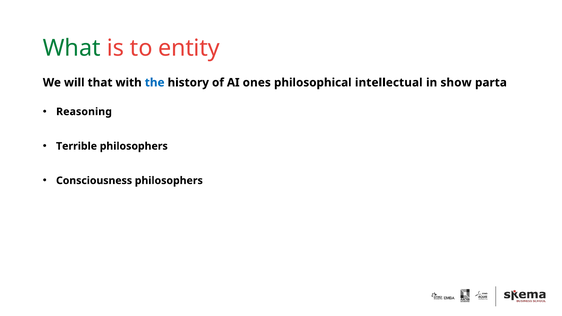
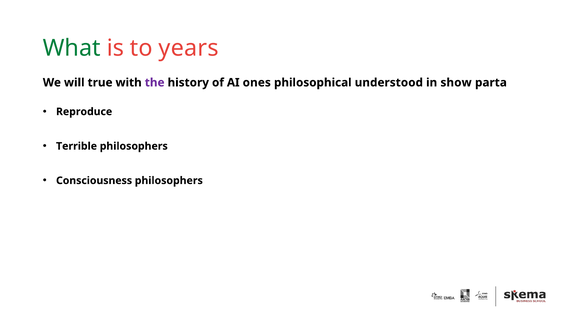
entity: entity -> years (189, 48)
that: that -> true (100, 83)
the colour: blue -> purple (155, 83)
intellectual: intellectual -> understood (389, 83)
Reasoning: Reasoning -> Reproduce (84, 112)
